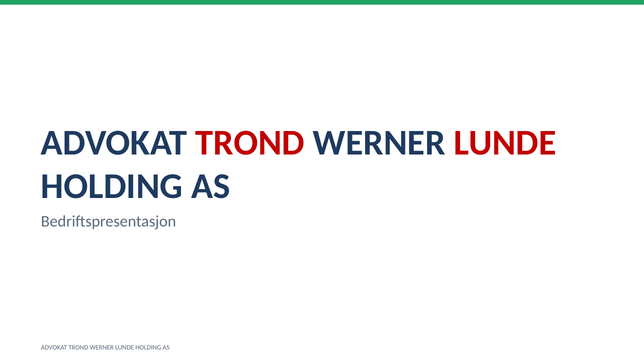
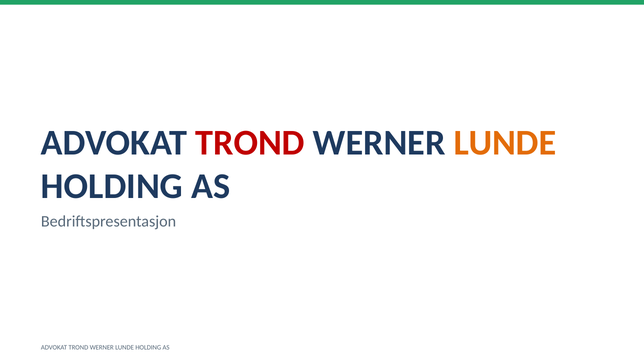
LUNDE colour: red -> orange (505, 143)
